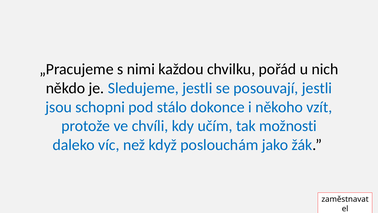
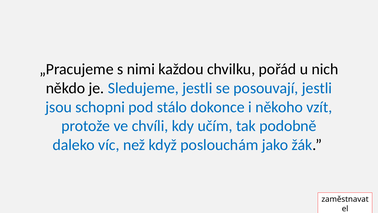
možnosti: možnosti -> podobně (288, 126)
